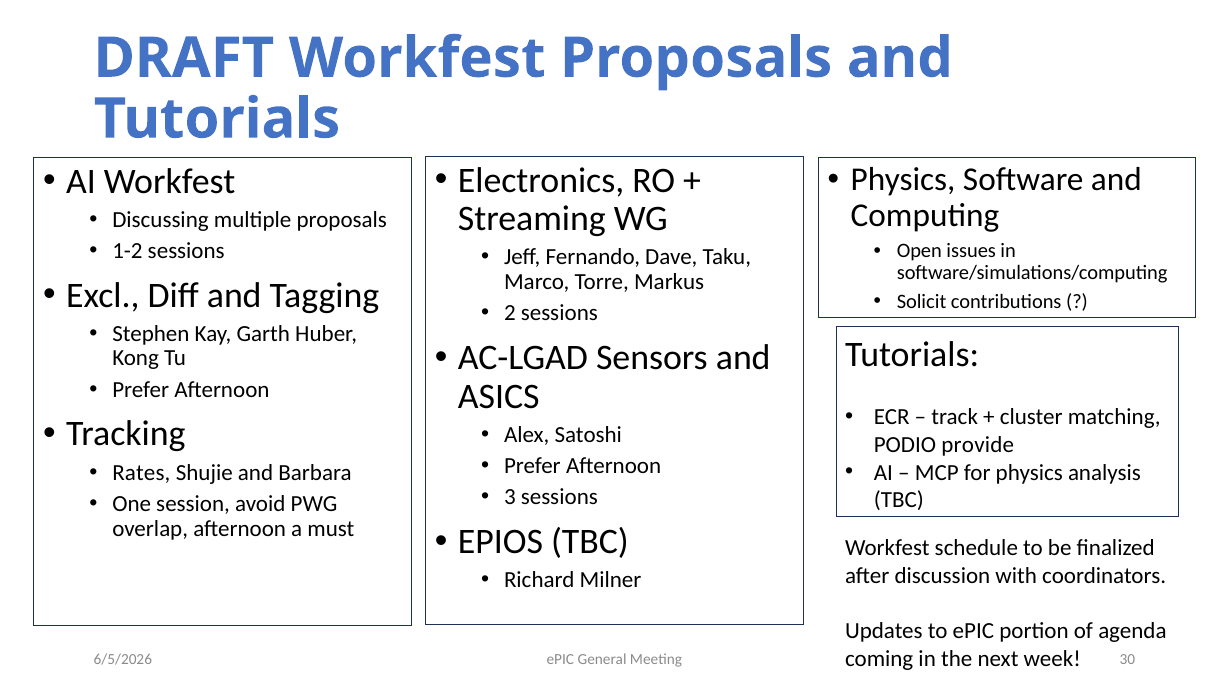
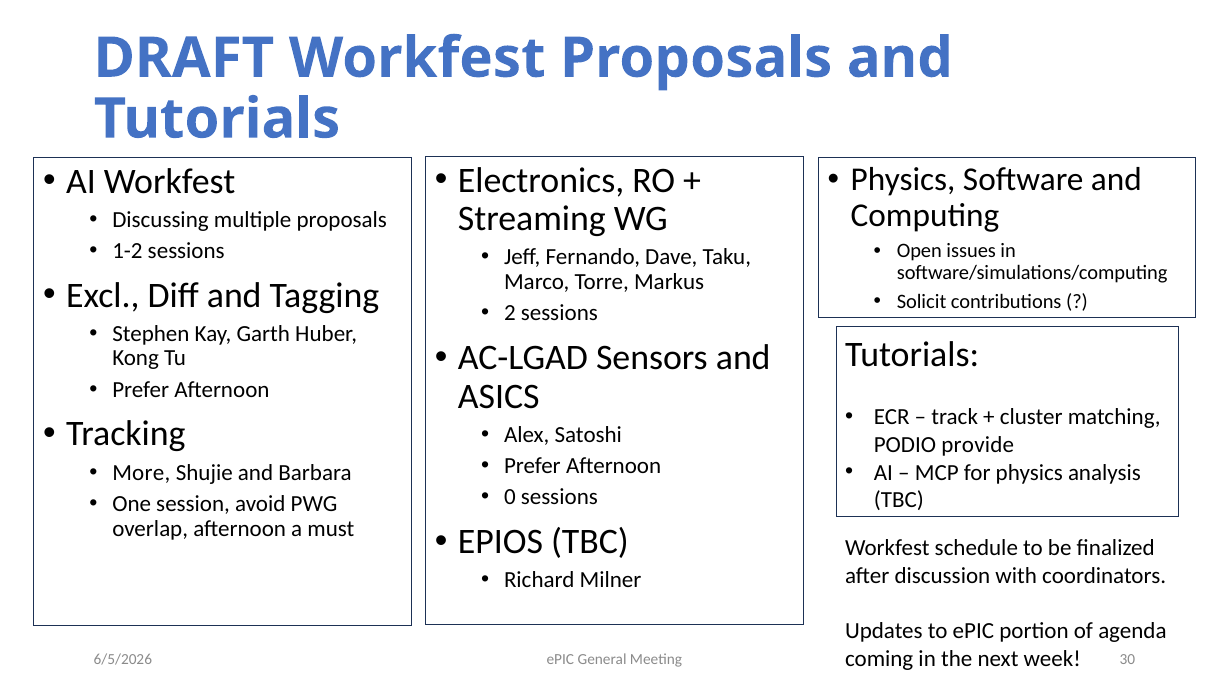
Rates: Rates -> More (141, 473)
3: 3 -> 0 (510, 497)
